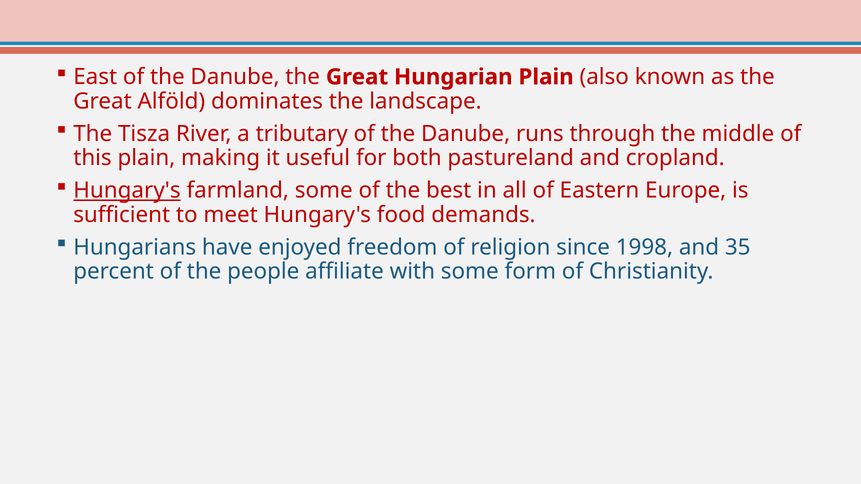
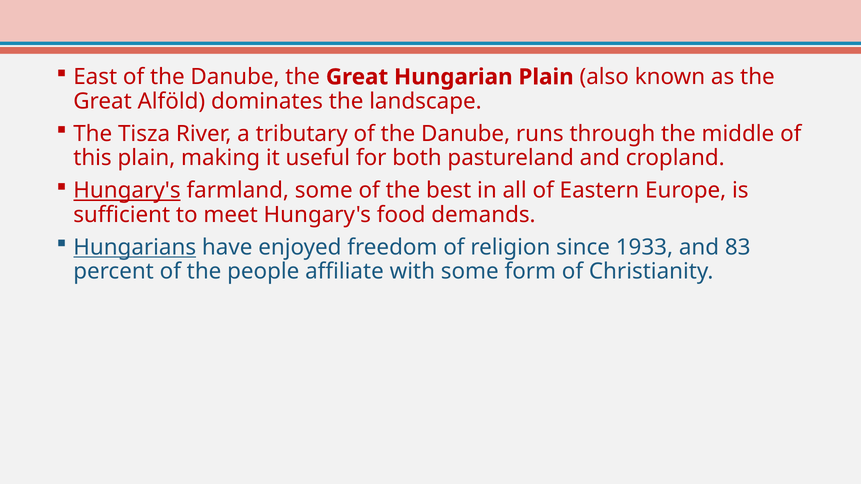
Hungarians underline: none -> present (135, 247)
1998: 1998 -> 1933 (644, 247)
35: 35 -> 83 (738, 247)
